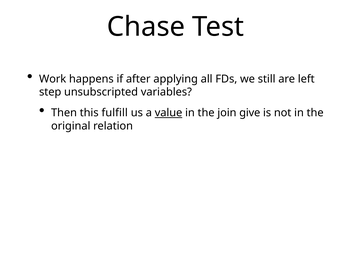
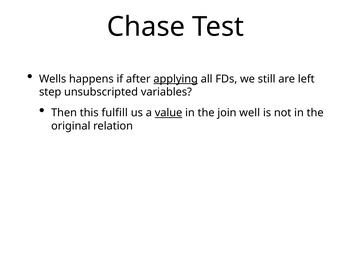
Work: Work -> Wells (53, 79)
applying underline: none -> present (176, 79)
give: give -> well (250, 113)
